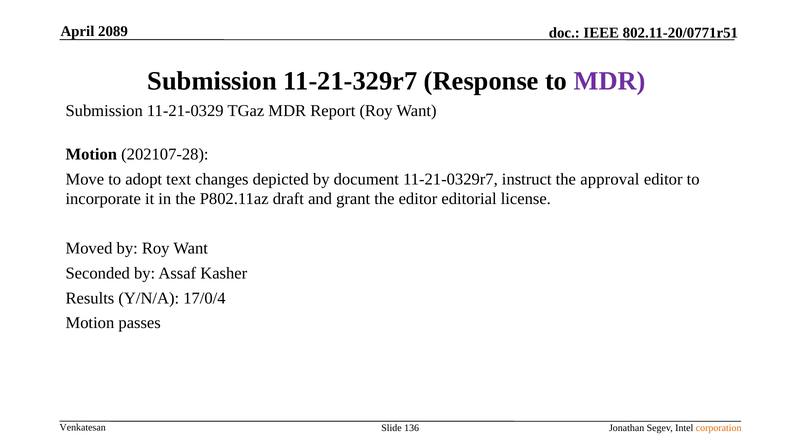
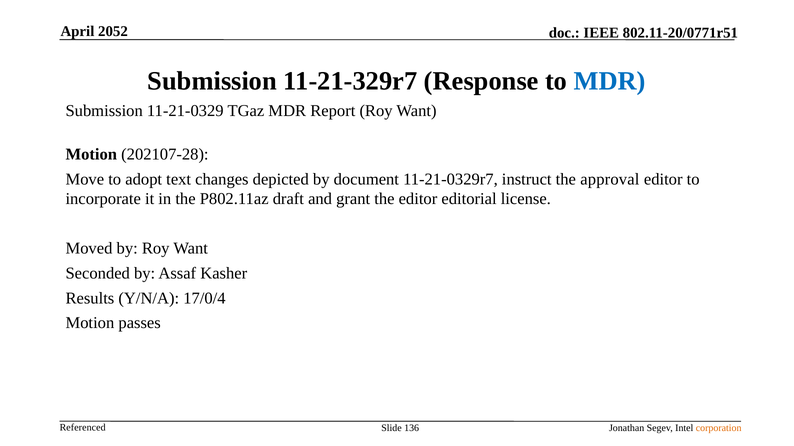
2089: 2089 -> 2052 (113, 32)
MDR colour: purple -> blue (610, 81)
Venkatesan: Venkatesan -> Referenced (83, 428)
